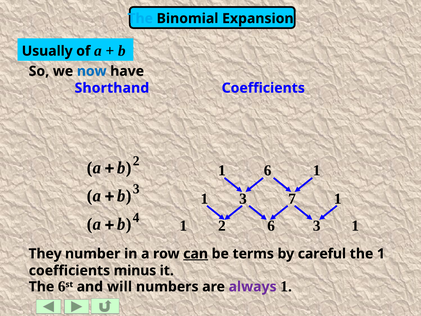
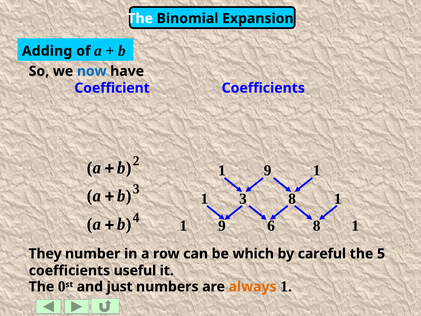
The colour: light blue -> white (140, 18)
Usually: Usually -> Adding (47, 51)
Shorthand: Shorthand -> Coefficient (112, 88)
6: 6 -> 9 (268, 170)
7: 7 -> 8 (292, 199)
2: 2 -> 9 (222, 226)
6 3: 3 -> 8 (317, 226)
can underline: present -> none (196, 254)
terms: terms -> which (253, 254)
the 1: 1 -> 5 (381, 254)
minus: minus -> useful (135, 270)
The 6: 6 -> 0 (62, 286)
will: will -> just (120, 286)
always colour: purple -> orange (253, 286)
